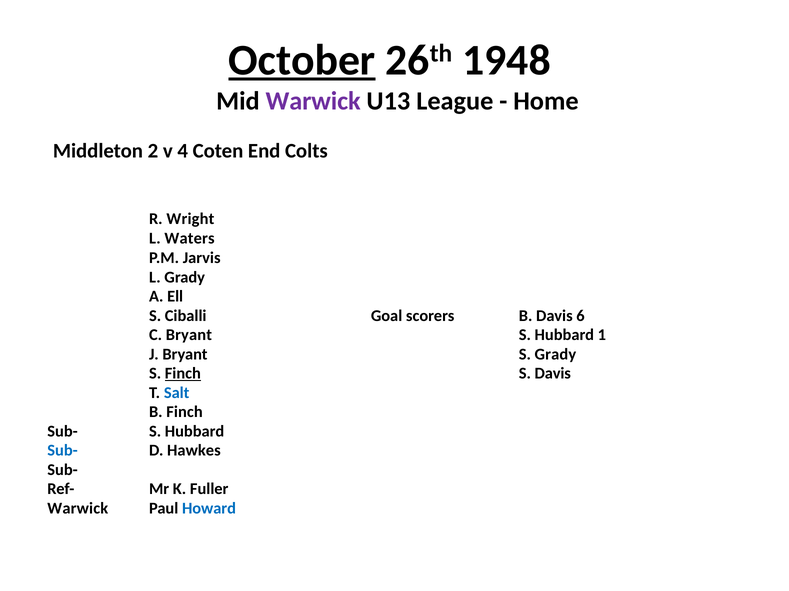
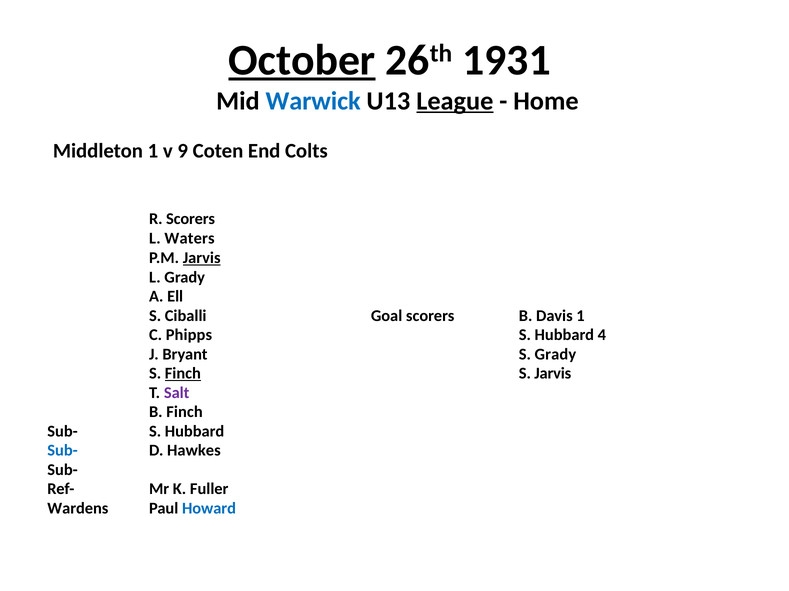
1948: 1948 -> 1931 (506, 60)
Warwick colour: purple -> blue (313, 101)
League underline: none -> present (455, 101)
Middleton 2: 2 -> 1 (153, 151)
4: 4 -> 9 (183, 151)
R Wright: Wright -> Scorers (191, 219)
Jarvis underline: none -> present (202, 258)
Davis 6: 6 -> 1 (581, 316)
C Bryant: Bryant -> Phipps (189, 335)
1: 1 -> 4 (602, 335)
S Davis: Davis -> Jarvis (553, 374)
Salt colour: blue -> purple (177, 393)
Warwick: Warwick -> Wardens (78, 509)
